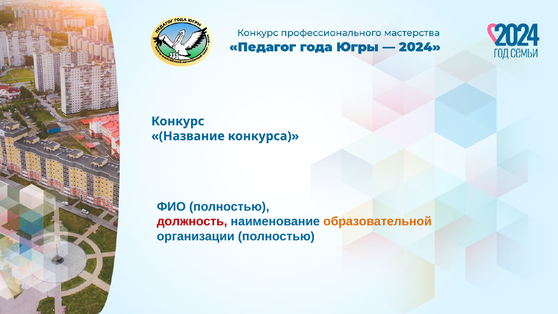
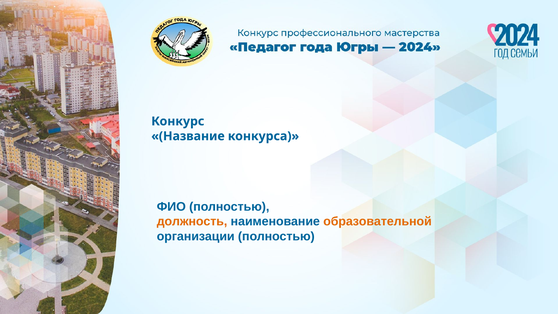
должность colour: red -> orange (192, 221)
